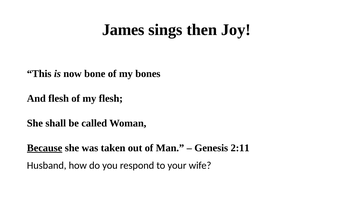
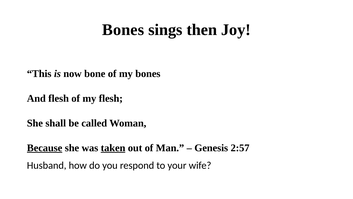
James: James -> Bones (123, 30)
taken underline: none -> present (113, 148)
2:11: 2:11 -> 2:57 (240, 148)
